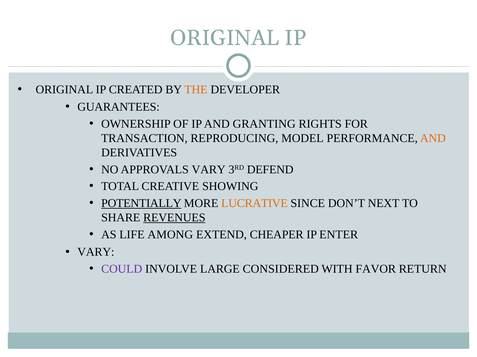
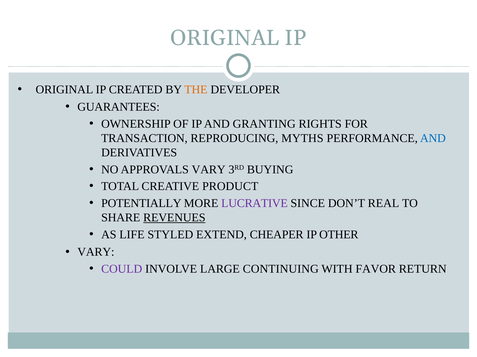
MODEL: MODEL -> MYTHS (302, 139)
AND colour: orange -> blue (433, 139)
DEFEND: DEFEND -> BUYING (270, 170)
SHOWING: SHOWING -> PRODUCT (230, 187)
POTENTIALLY underline: present -> none (141, 204)
LUCRATIVE colour: orange -> purple (255, 204)
NEXT: NEXT -> REAL (384, 204)
AMONG: AMONG -> STYLED (170, 235)
ENTER: ENTER -> OTHER (339, 235)
CONSIDERED: CONSIDERED -> CONTINUING (281, 270)
